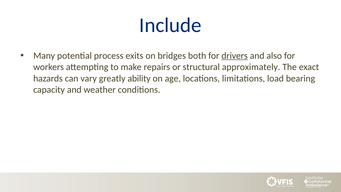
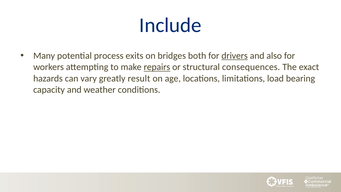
repairs underline: none -> present (157, 67)
approximately: approximately -> consequences (251, 67)
ability: ability -> result (139, 78)
